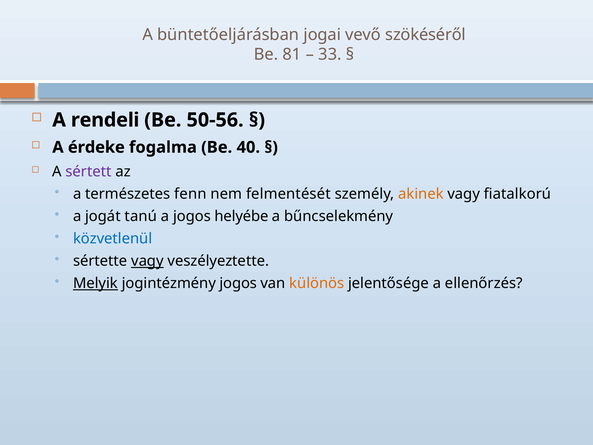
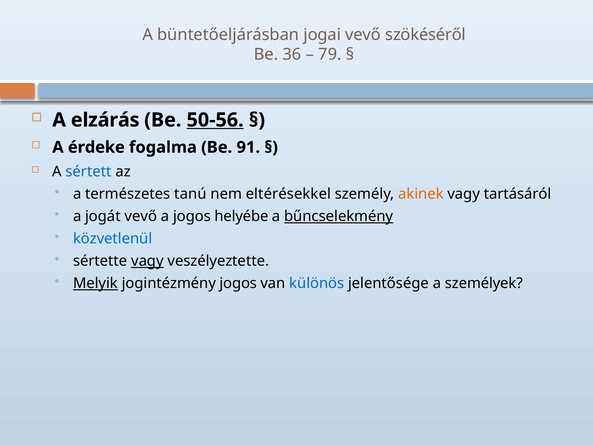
81: 81 -> 36 (292, 54)
33: 33 -> 79 (330, 54)
rendeli: rendeli -> elzárás (105, 120)
50-56 underline: none -> present (215, 120)
40: 40 -> 91 (248, 147)
sértett colour: purple -> blue (89, 172)
fenn: fenn -> tanú (190, 194)
felmentését: felmentését -> eltérésekkel (288, 194)
fiatalkorú: fiatalkorú -> tartásáról (518, 194)
jogát tanú: tanú -> vevő (141, 216)
bűncselekmény underline: none -> present (339, 216)
különös colour: orange -> blue (317, 283)
ellenőrzés: ellenőrzés -> személyek (484, 283)
